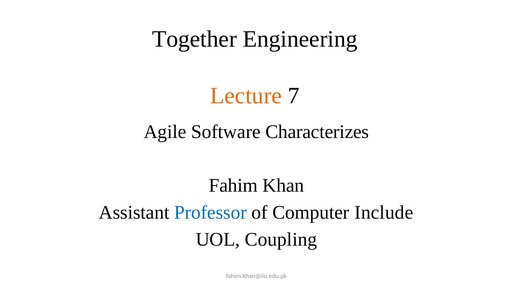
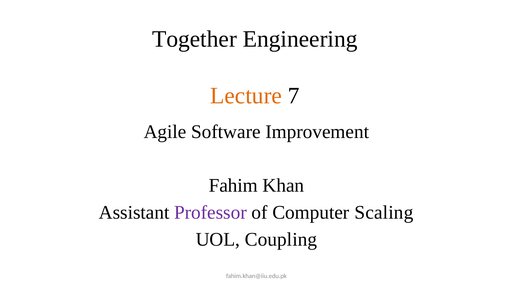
Characterizes: Characterizes -> Improvement (317, 131)
Professor colour: blue -> purple (210, 212)
Include: Include -> Scaling (384, 212)
